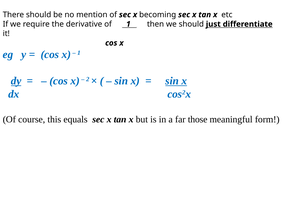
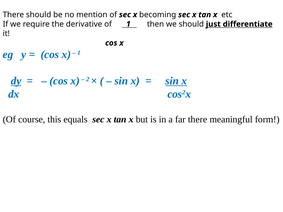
far those: those -> there (198, 120)
